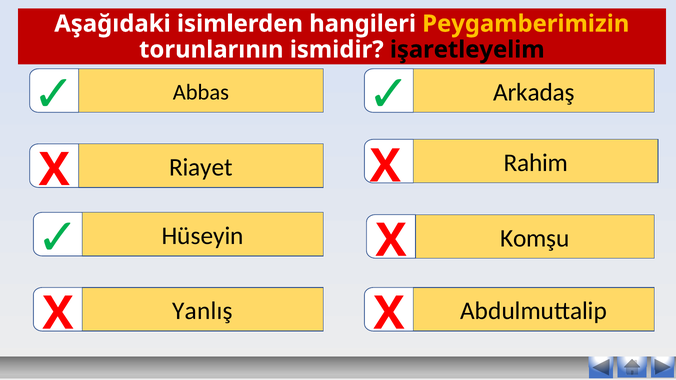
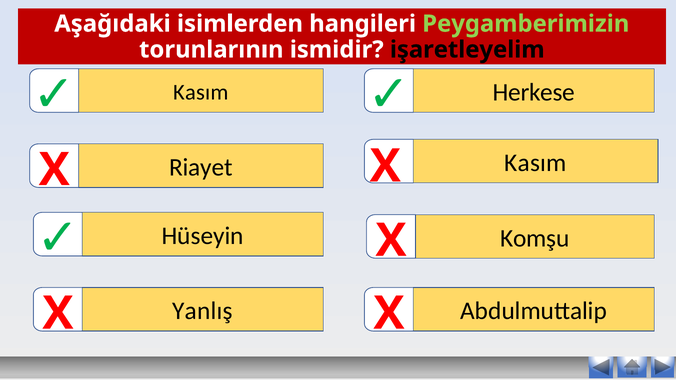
Peygamberimizin colour: yellow -> light green (526, 24)
Arkadaş: Arkadaş -> Herkese (534, 92)
Abbas: Abbas -> Kasım (201, 92)
Rahim: Rahim -> Kasım (536, 163)
